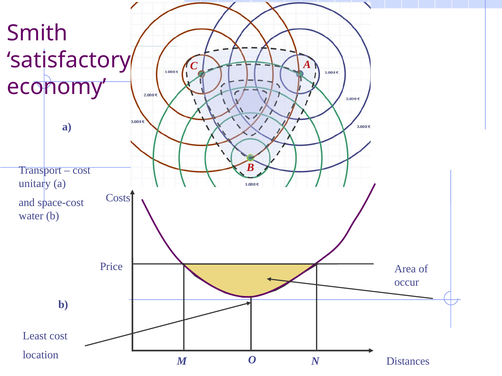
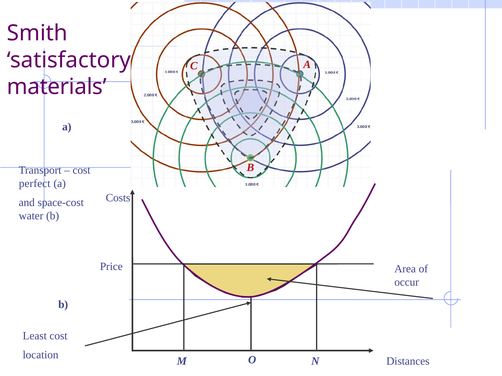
economy: economy -> materials (57, 87)
unitary: unitary -> perfect (35, 184)
